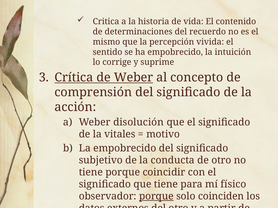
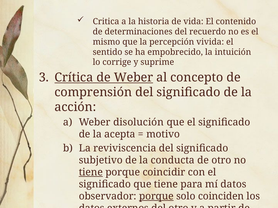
vitales: vitales -> acepta (120, 135)
La empobrecido: empobrecido -> reviviscencia (125, 149)
tiene underline: none -> present (91, 173)
mí físico: físico -> datos (233, 185)
